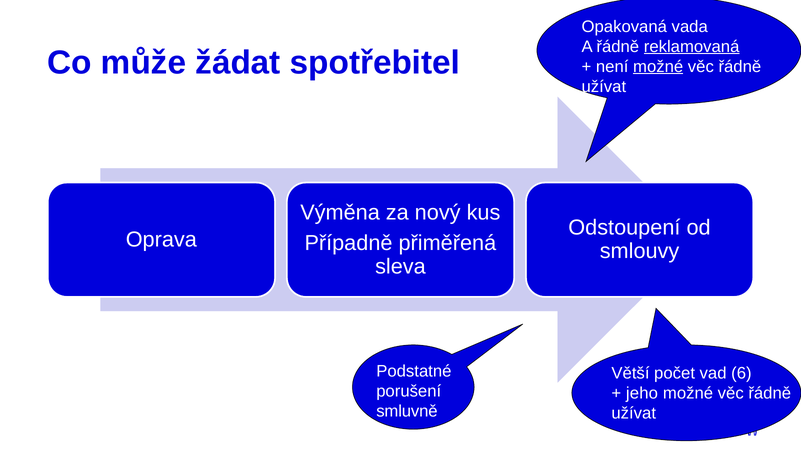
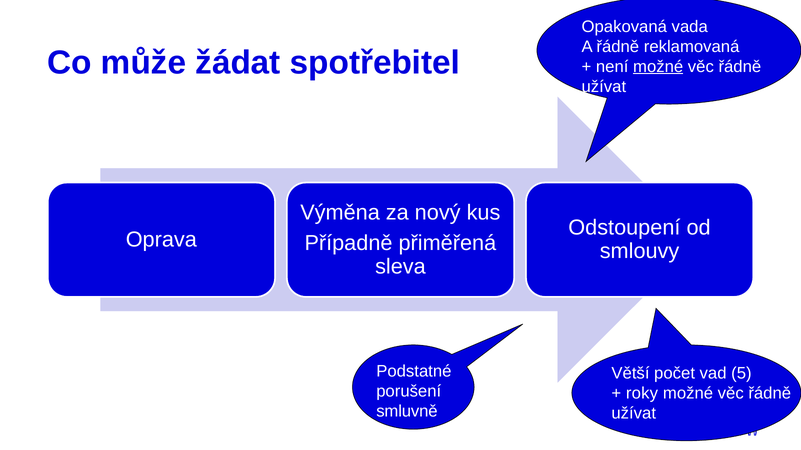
reklamovaná underline: present -> none (692, 47)
6: 6 -> 5 (741, 374)
jeho: jeho -> roky (642, 394)
